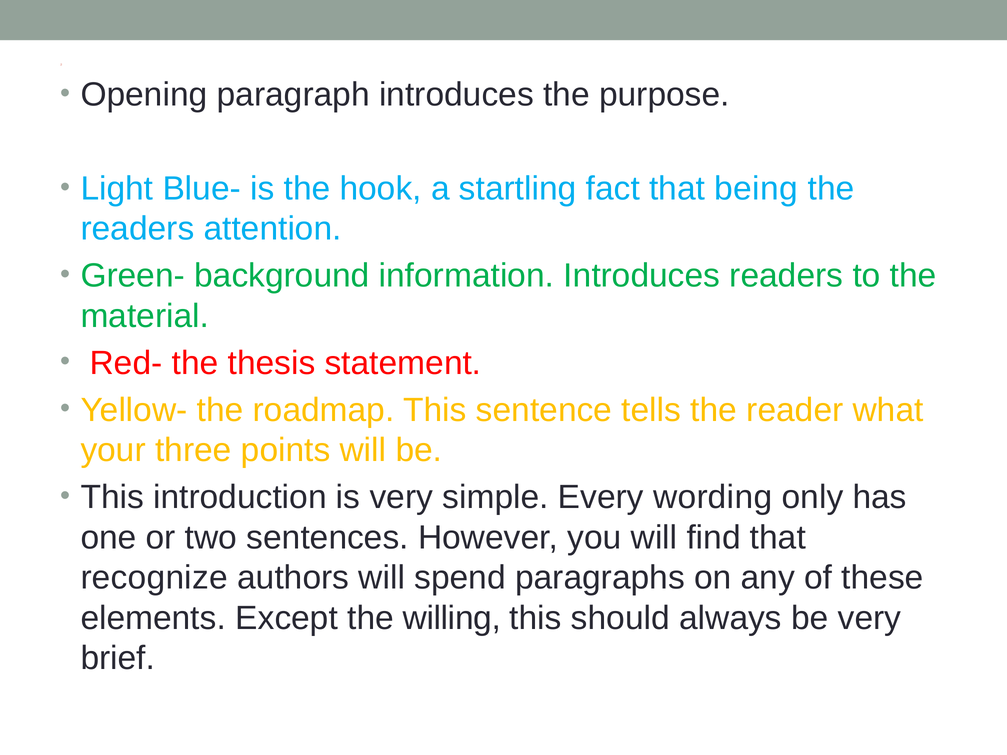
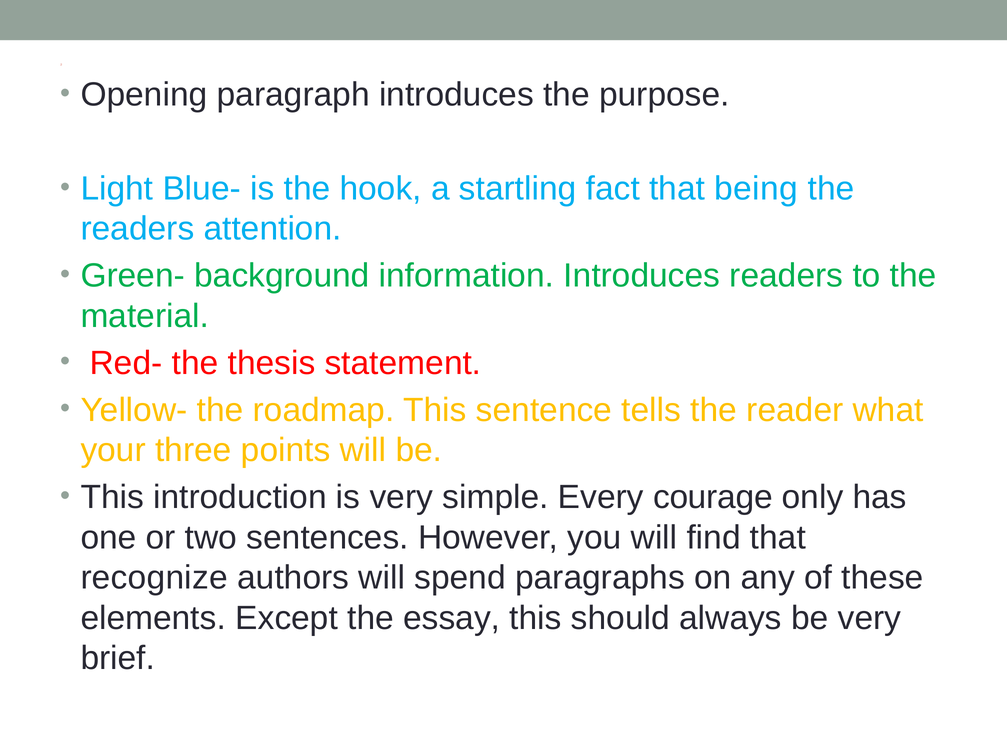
wording: wording -> courage (713, 497)
willing: willing -> essay (452, 618)
